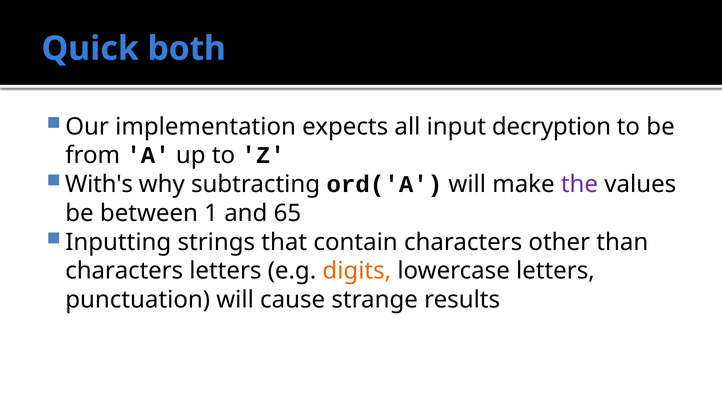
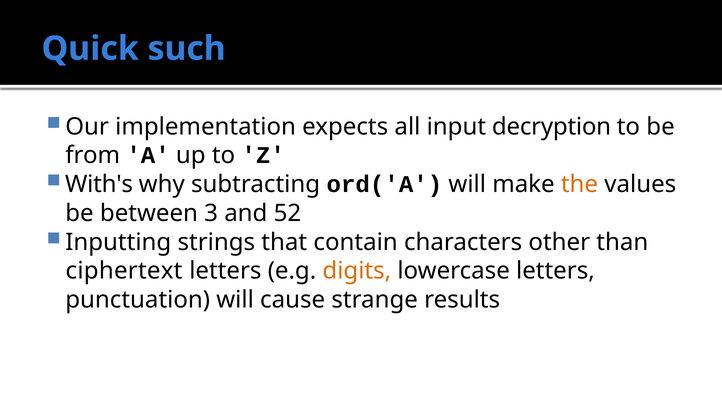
both: both -> such (187, 49)
the colour: purple -> orange (579, 184)
1: 1 -> 3 (211, 213)
65: 65 -> 52 (287, 213)
characters: characters -> ciphertext (124, 271)
